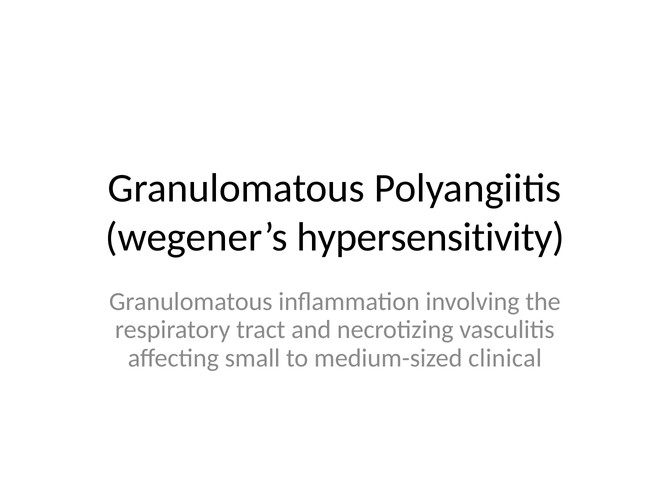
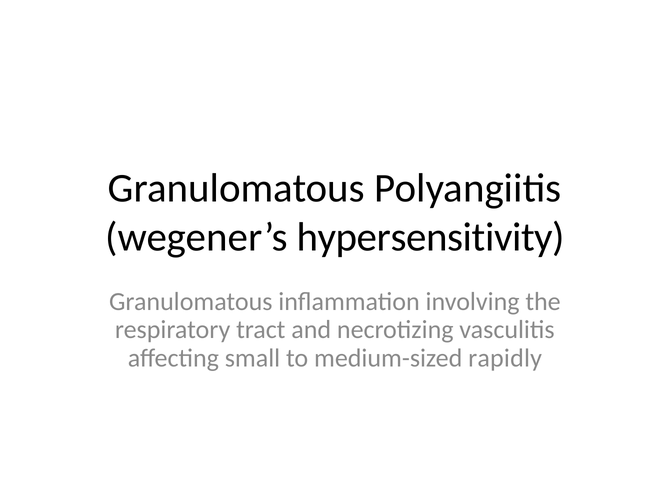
clinical: clinical -> rapidly (505, 358)
